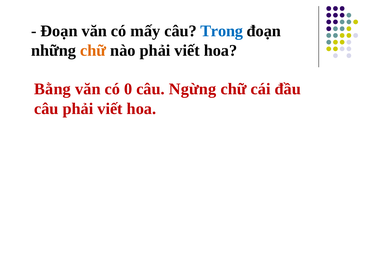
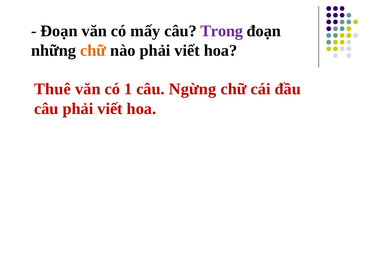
Trong colour: blue -> purple (222, 31)
Bằng: Bằng -> Thuê (53, 89)
0: 0 -> 1 (128, 89)
